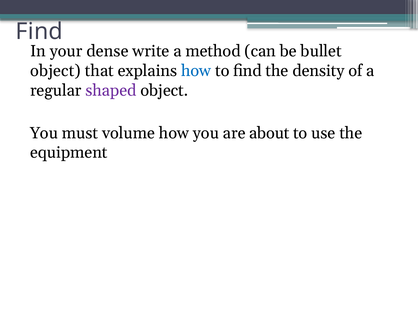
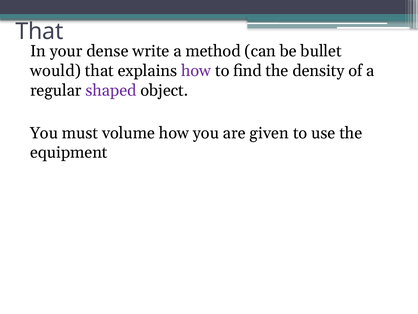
Find: Find -> That (39, 31)
object: object -> would (55, 71)
how colour: blue -> purple (196, 71)
about: about -> given (269, 133)
